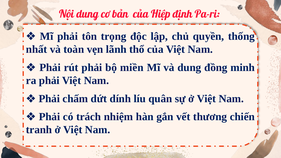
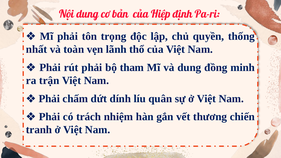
miền: miền -> tham (132, 67)
ra phải: phải -> trận (49, 81)
